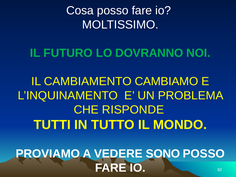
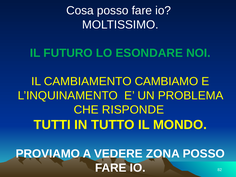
DOVRANNO: DOVRANNO -> ESONDARE (149, 53)
SONO: SONO -> ZONA (163, 154)
